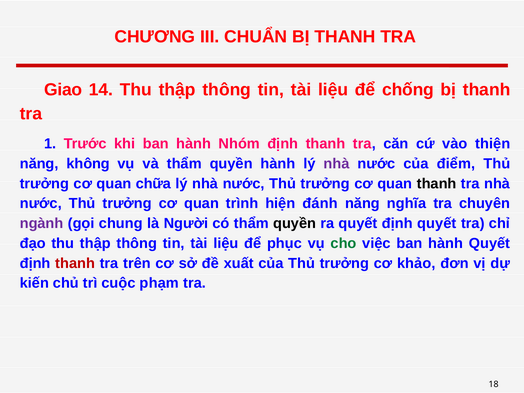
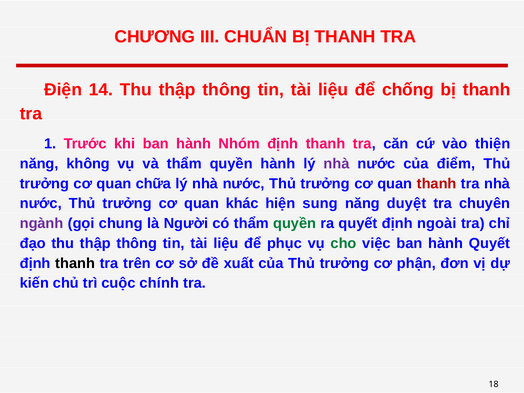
Giao: Giao -> Điện (63, 90)
thanh colour: black -> red (437, 184)
trình: trình -> khác (242, 204)
đánh: đánh -> sung (320, 204)
nghĩa: nghĩa -> duyệt (407, 204)
quyền colour: black -> green (295, 223)
định quyết: quyết -> ngoài (437, 223)
thanh colour: red -> black (75, 263)
khảo: khảo -> phận (416, 263)
phạm: phạm -> chính (159, 283)
